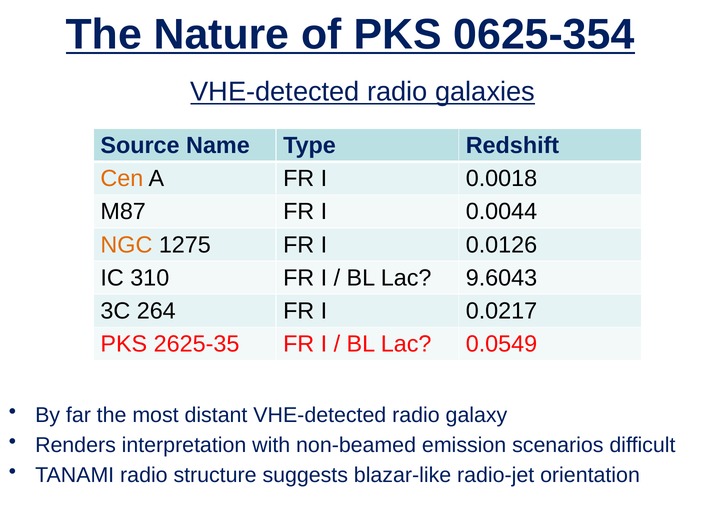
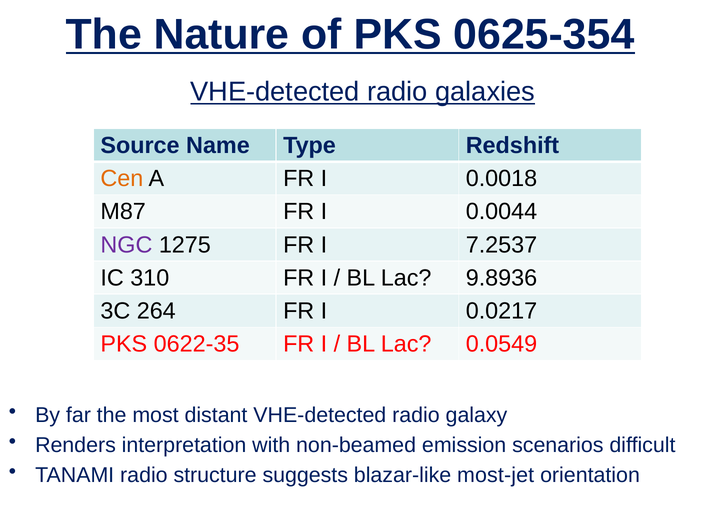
NGC colour: orange -> purple (126, 245)
0.0126: 0.0126 -> 7.2537 (501, 245)
9.6043: 9.6043 -> 9.8936 (501, 278)
2625-35: 2625-35 -> 0622-35 (197, 344)
radio-jet: radio-jet -> most-jet (496, 475)
